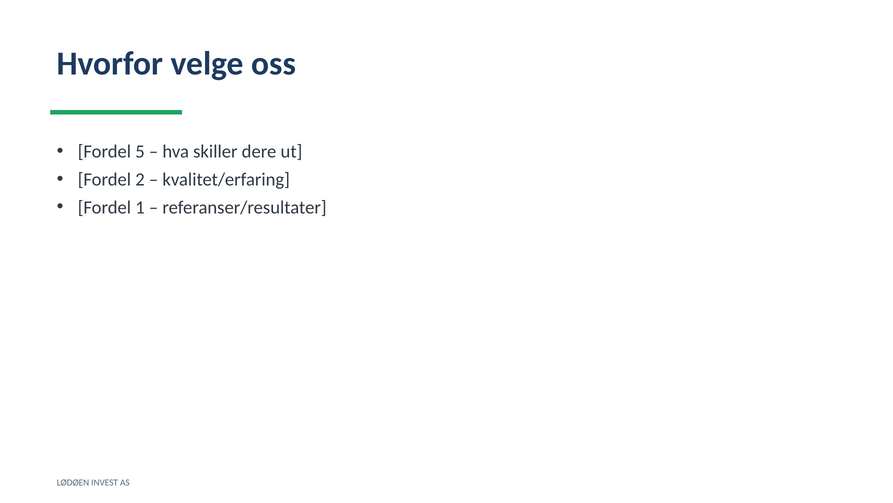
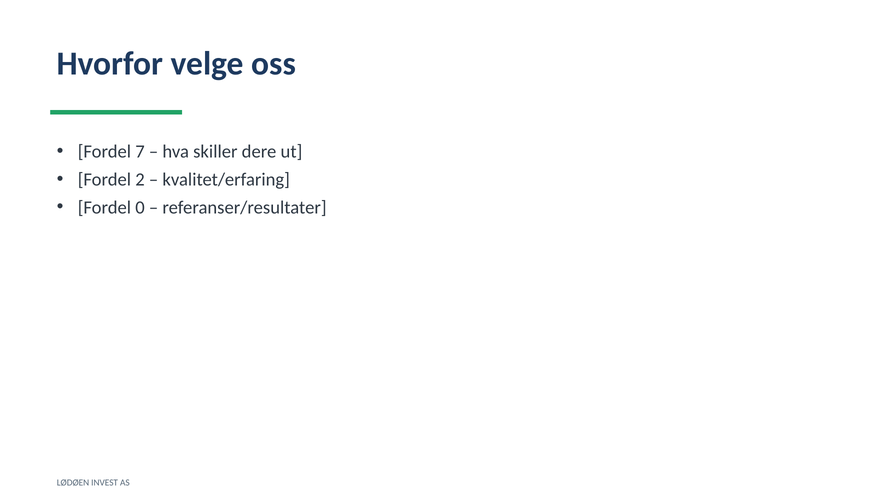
5: 5 -> 7 (140, 151)
1: 1 -> 0 (140, 207)
